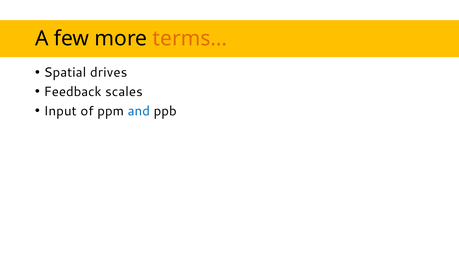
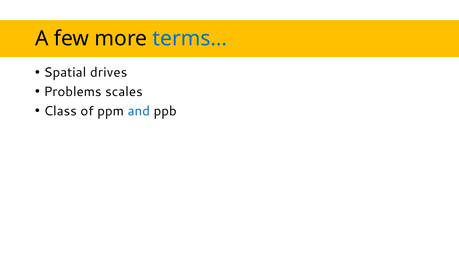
terms… colour: orange -> blue (190, 39)
Feedback: Feedback -> Problems (73, 92)
Input: Input -> Class (60, 111)
